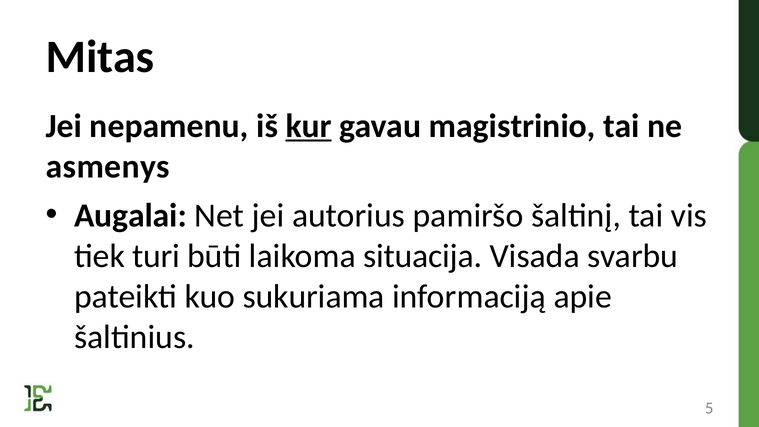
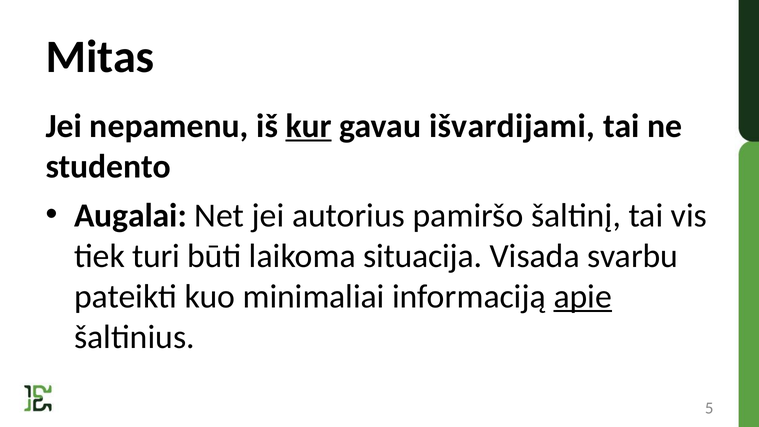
magistrinio: magistrinio -> išvardijami (512, 126)
asmenys: asmenys -> studento (108, 167)
sukuriama: sukuriama -> minimaliai (314, 297)
apie underline: none -> present (583, 297)
